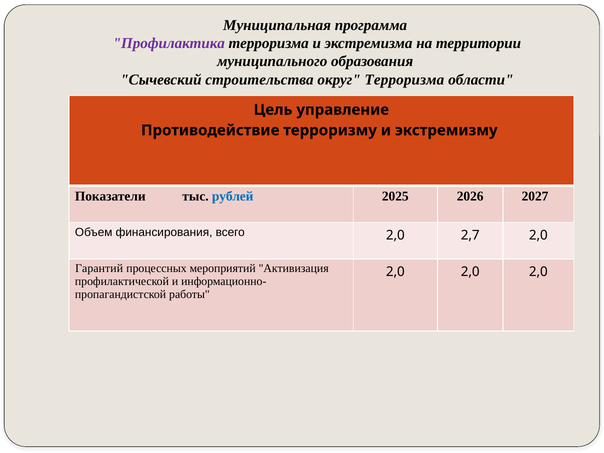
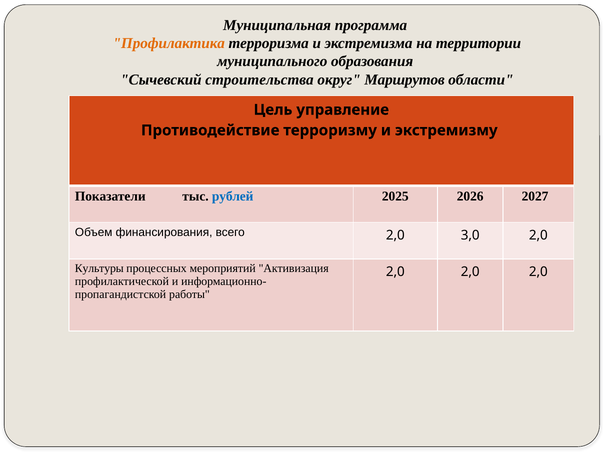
Профилактика colour: purple -> orange (169, 43)
округ Терроризма: Терроризма -> Маршрутов (405, 80)
2,7: 2,7 -> 3,0 (470, 235)
Гарантий: Гарантий -> Культуры (99, 269)
